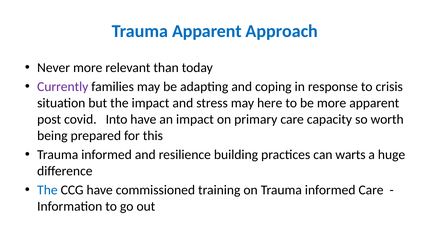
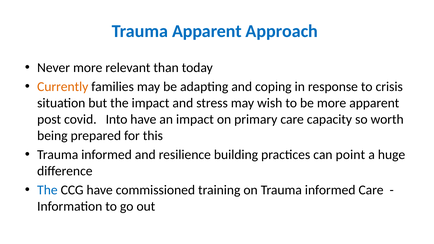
Currently colour: purple -> orange (63, 87)
here: here -> wish (270, 103)
warts: warts -> point (350, 155)
